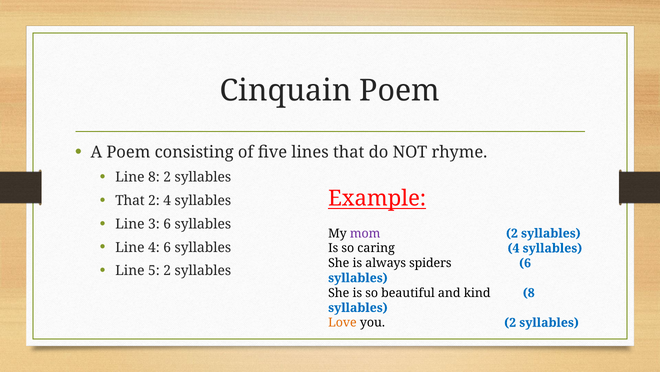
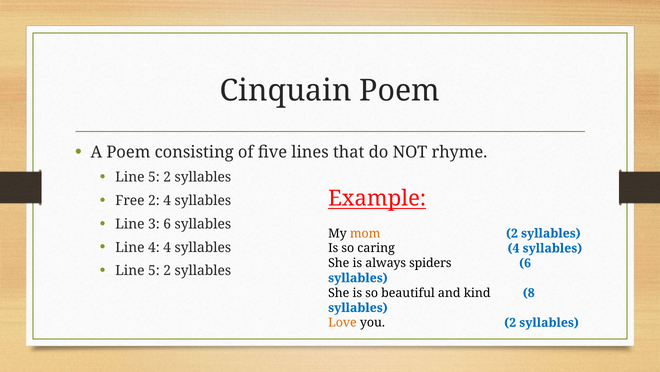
8: 8 -> 5 (154, 177)
That: That -> Free (130, 200)
mom colour: purple -> orange (365, 233)
4 6: 6 -> 4 (167, 247)
